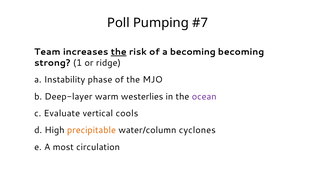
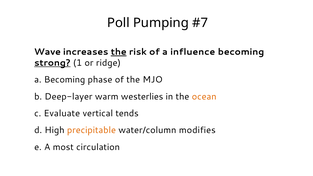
Team: Team -> Wave (47, 52)
a becoming: becoming -> influence (193, 52)
strong underline: none -> present (52, 63)
a Instability: Instability -> Becoming (65, 80)
ocean colour: purple -> orange (204, 97)
cools: cools -> tends (127, 113)
cyclones: cyclones -> modifies (197, 130)
